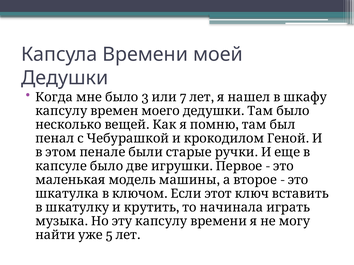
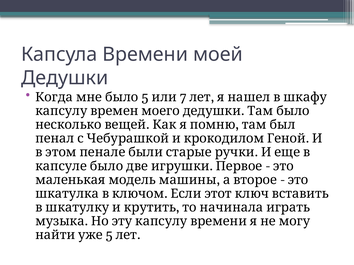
3: 3 -> 5 (145, 97)
